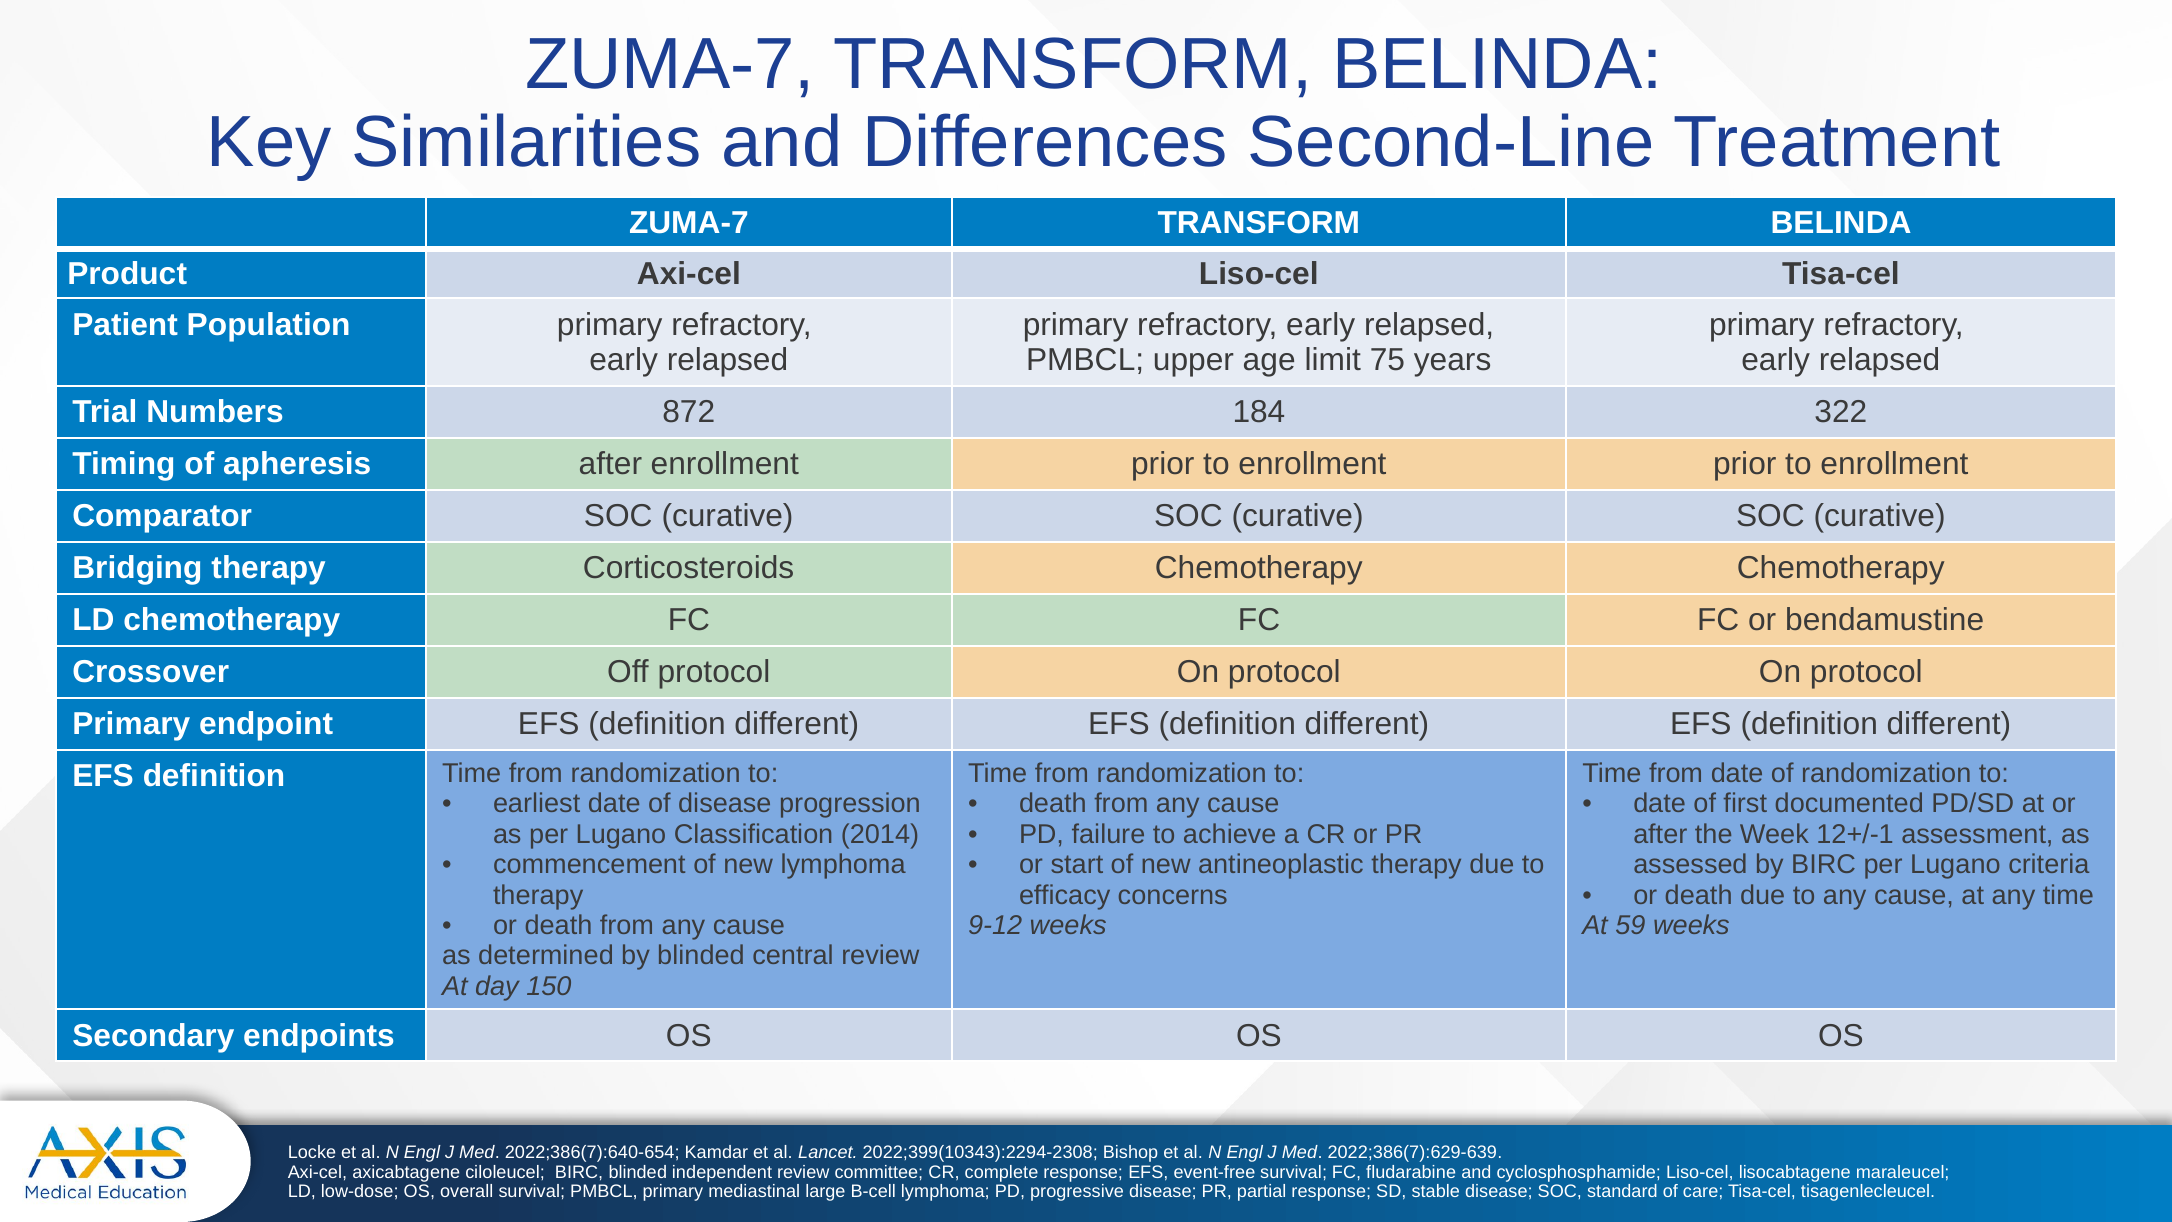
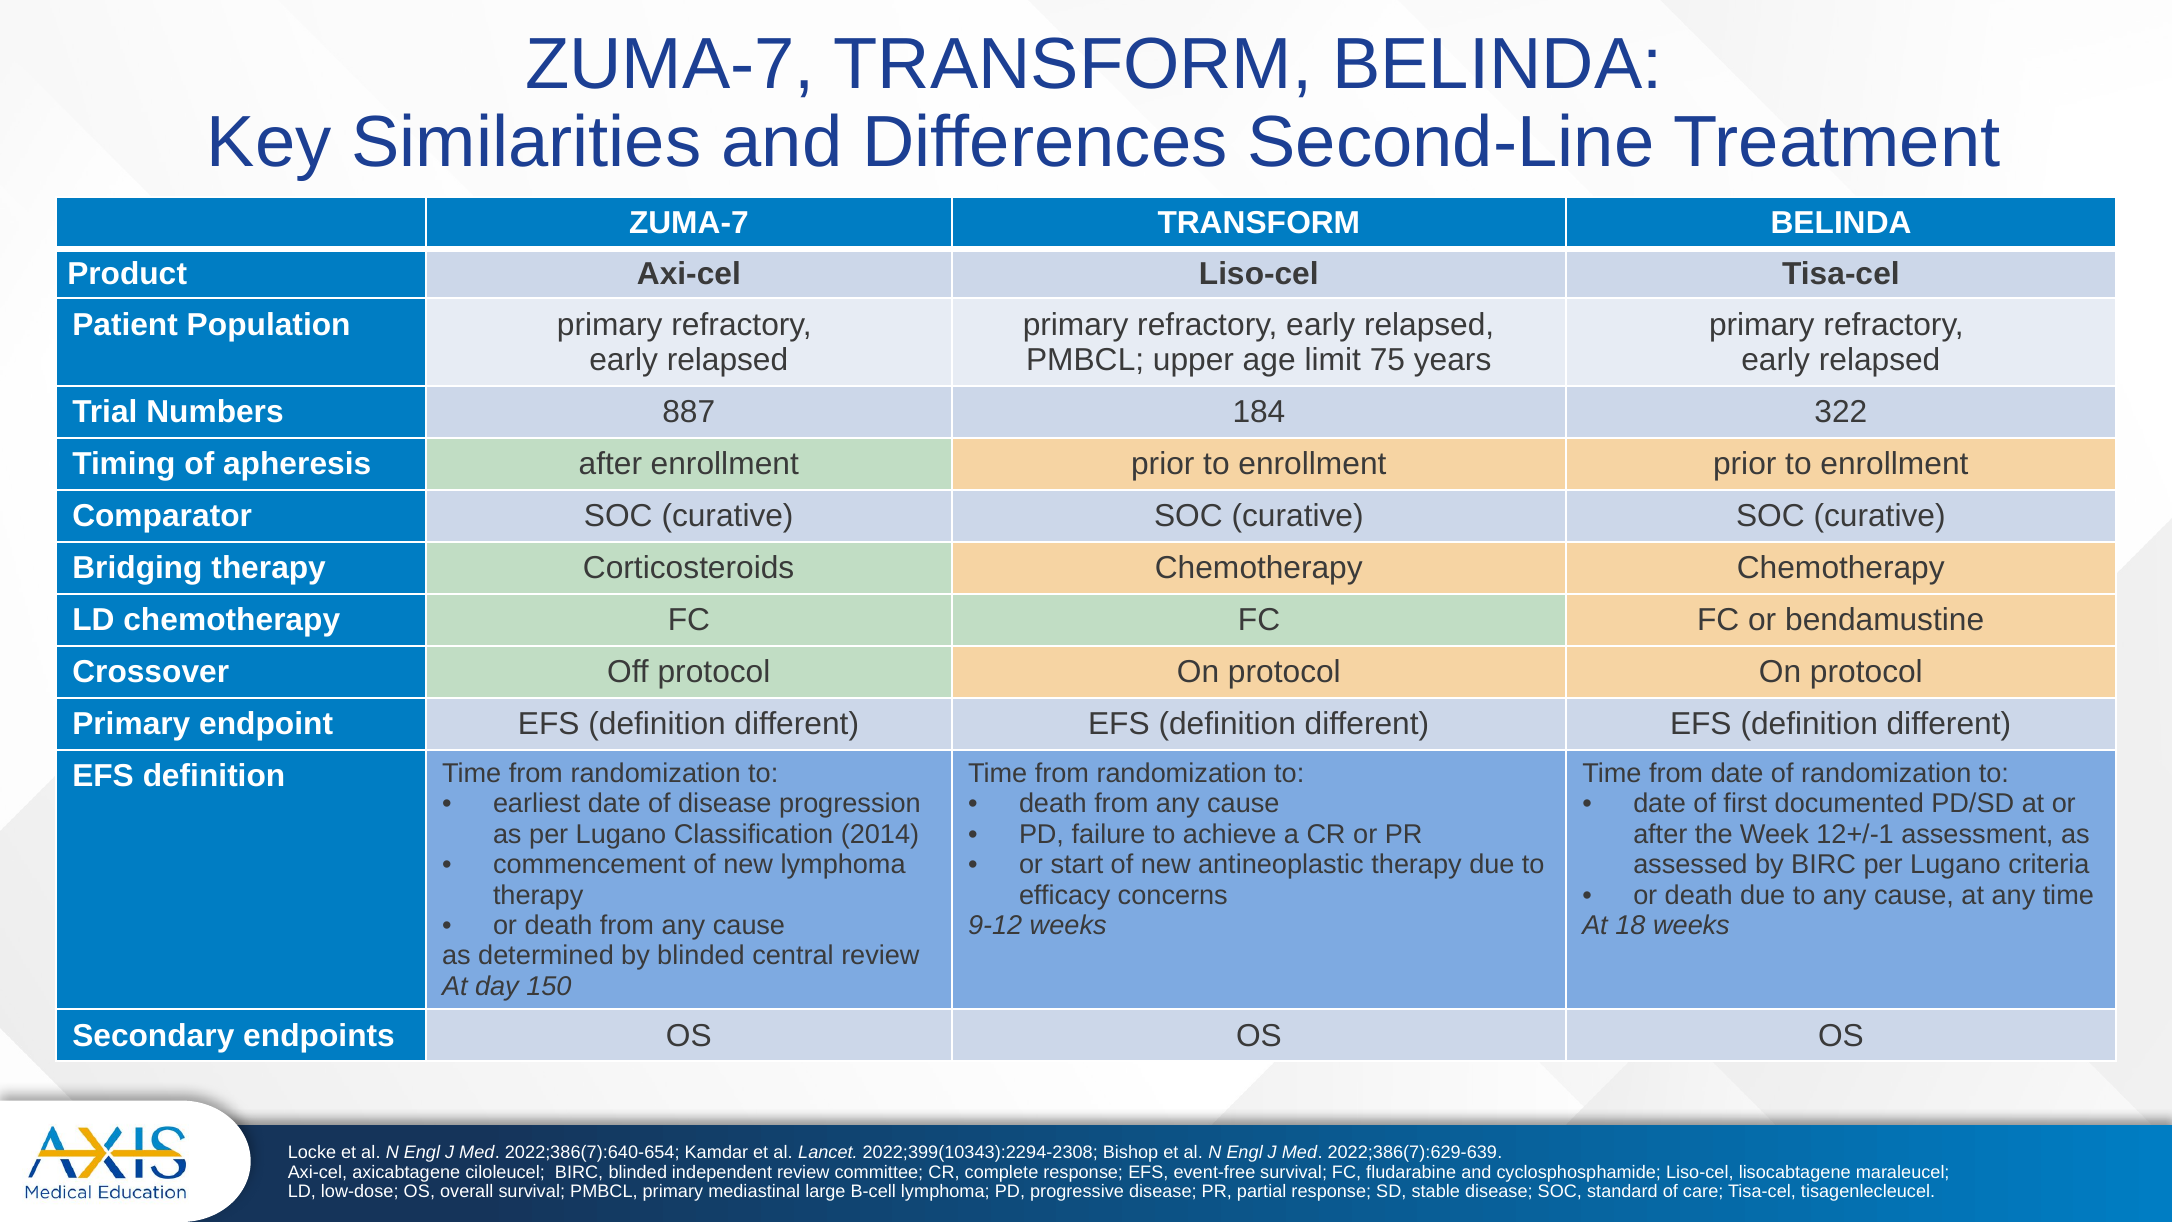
872: 872 -> 887 (689, 412)
59: 59 -> 18 (1630, 925)
